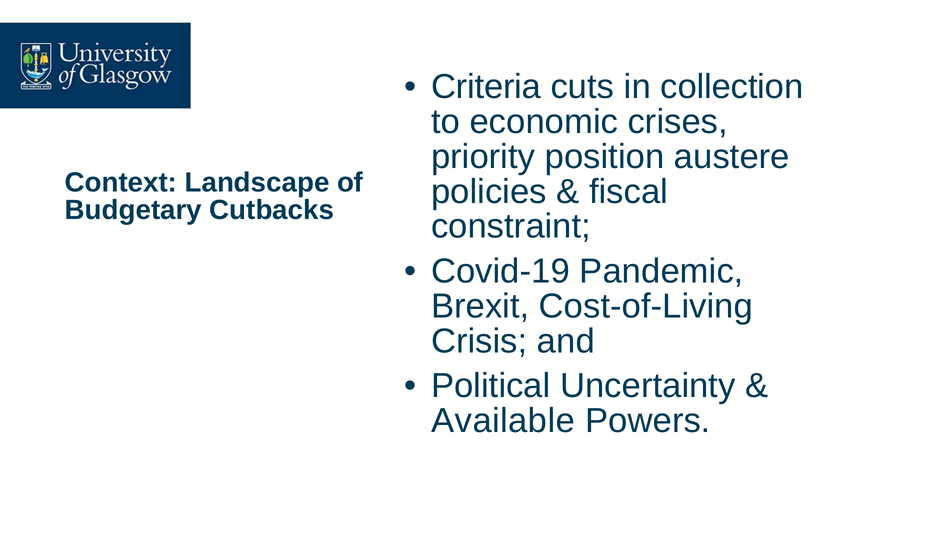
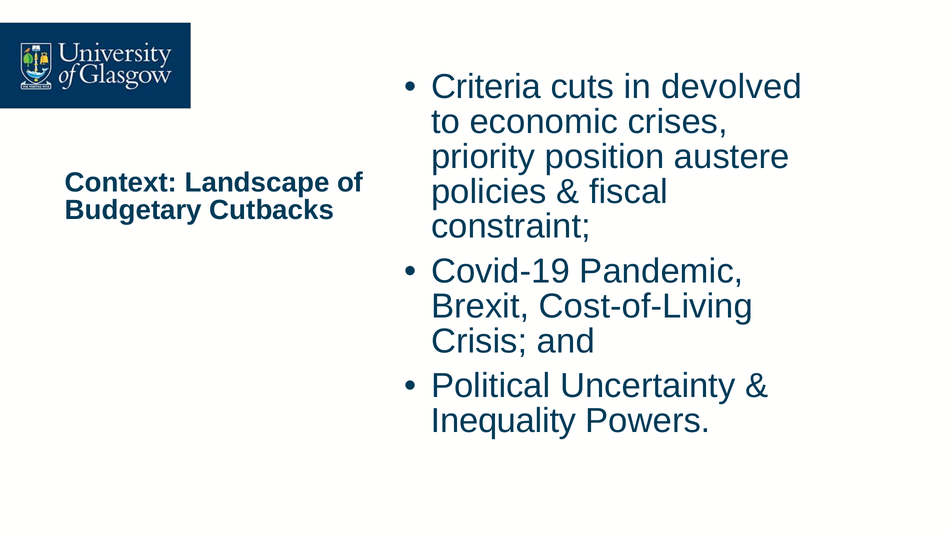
collection: collection -> devolved (732, 87)
Available: Available -> Inequality (504, 421)
